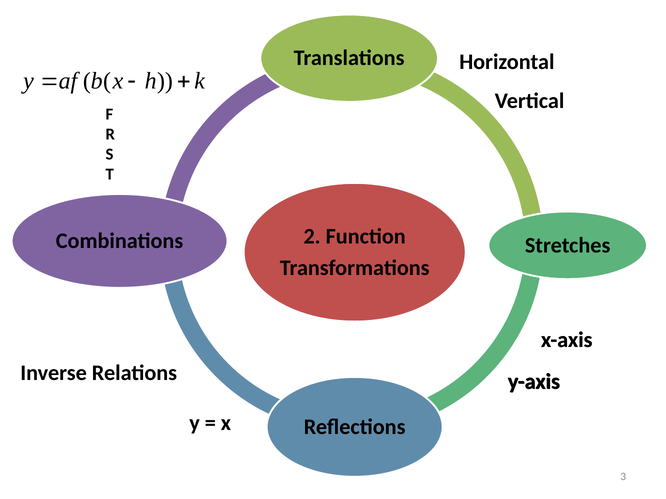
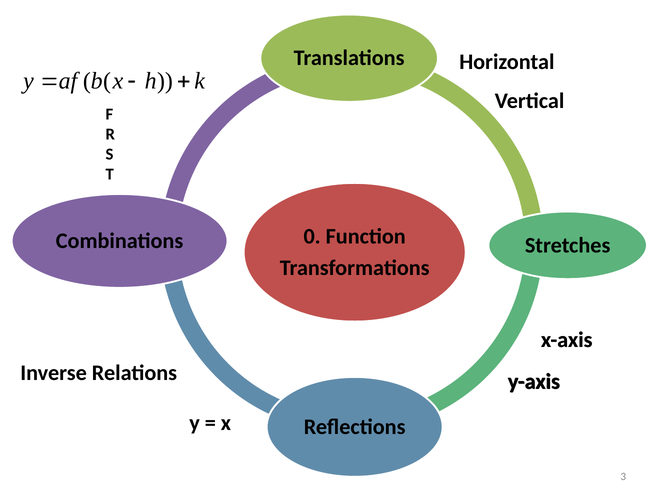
2: 2 -> 0 (312, 237)
